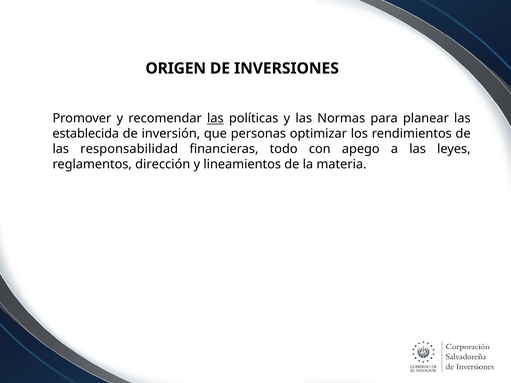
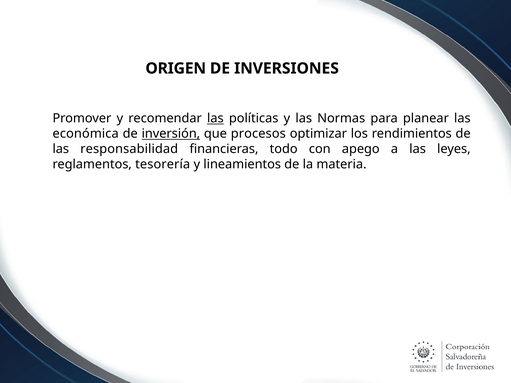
establecida: establecida -> económica (86, 134)
inversión underline: none -> present (171, 134)
personas: personas -> procesos (258, 134)
dirección: dirección -> tesorería (163, 164)
